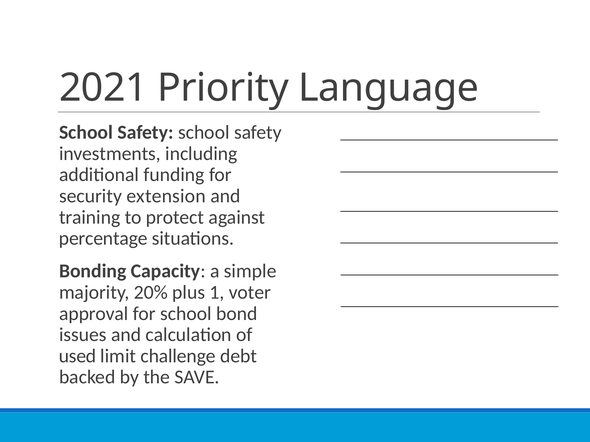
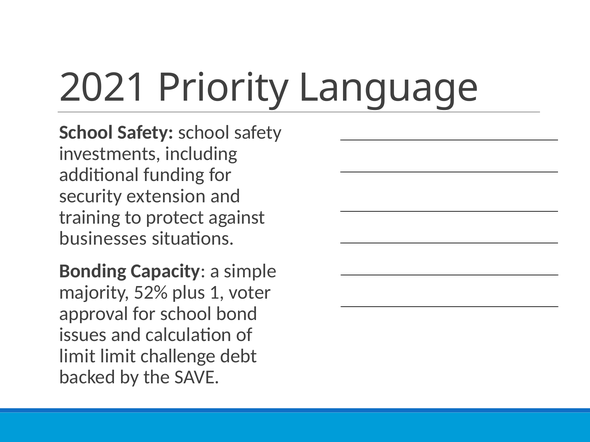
percentage: percentage -> businesses (103, 239)
20%: 20% -> 52% (151, 293)
used: used -> limit (77, 356)
